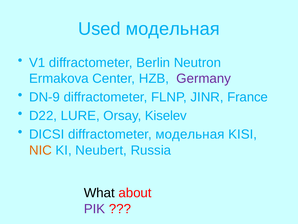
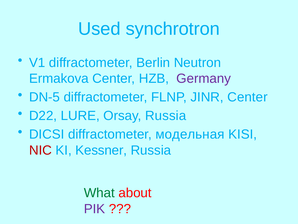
Used модельная: модельная -> synchrotron (173, 29)
DN-9: DN-9 -> DN-5 (45, 97)
JINR France: France -> Center (247, 97)
Orsay Kiselev: Kiselev -> Russia (166, 116)
NIC colour: orange -> red (40, 150)
Neubert: Neubert -> Kessner (101, 150)
What colour: black -> green (99, 192)
